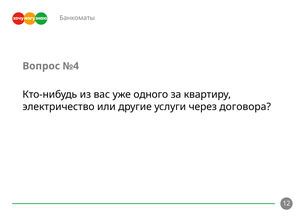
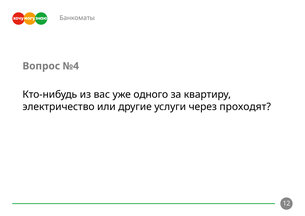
договора: договора -> проходят (245, 107)
